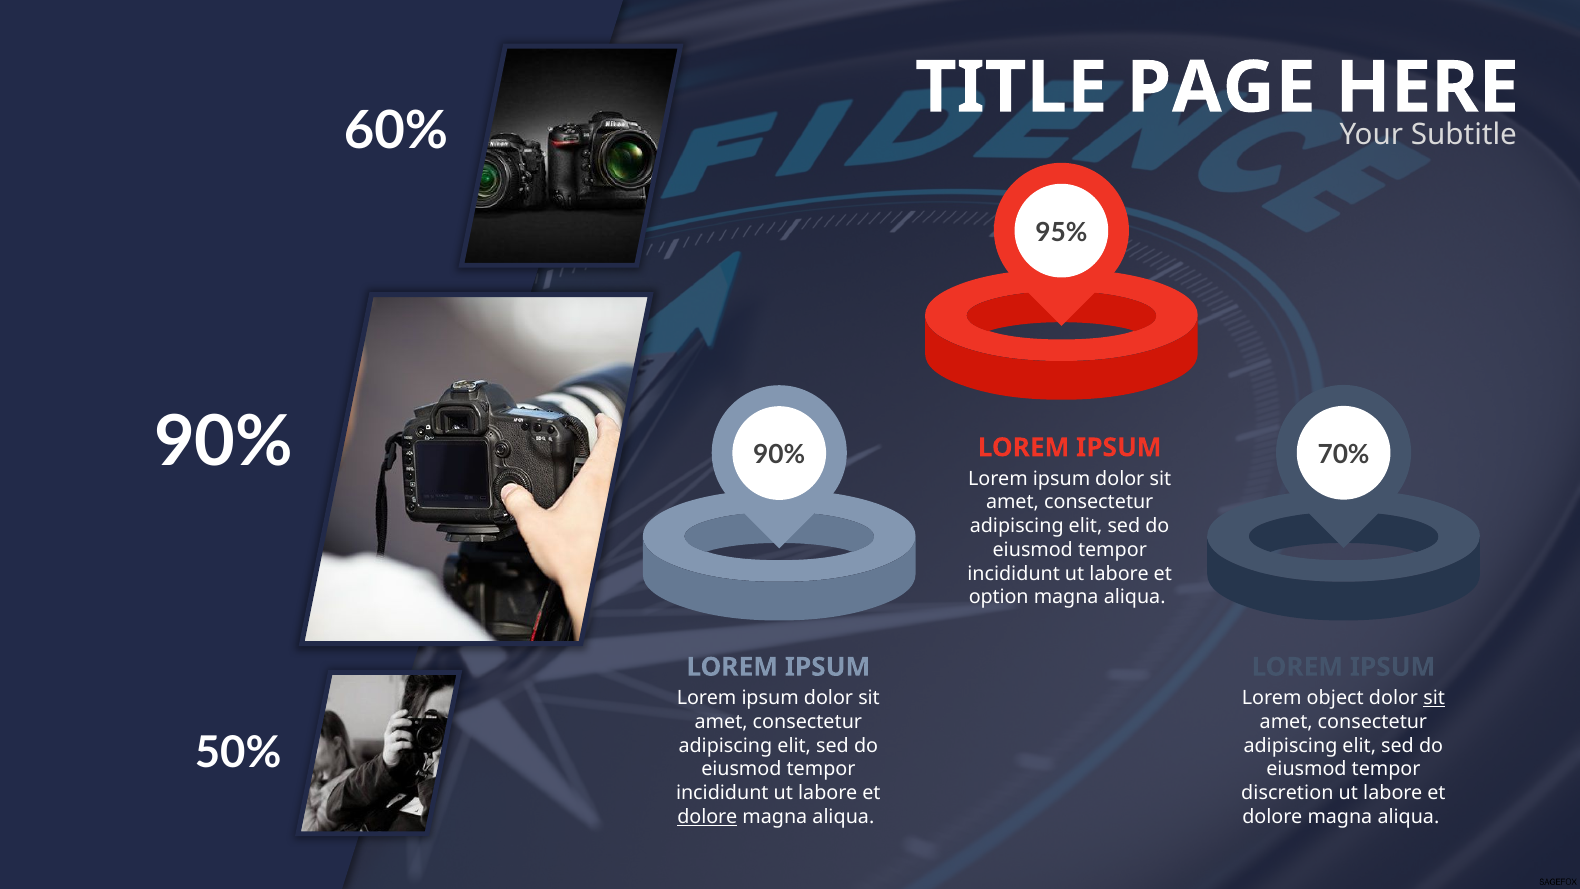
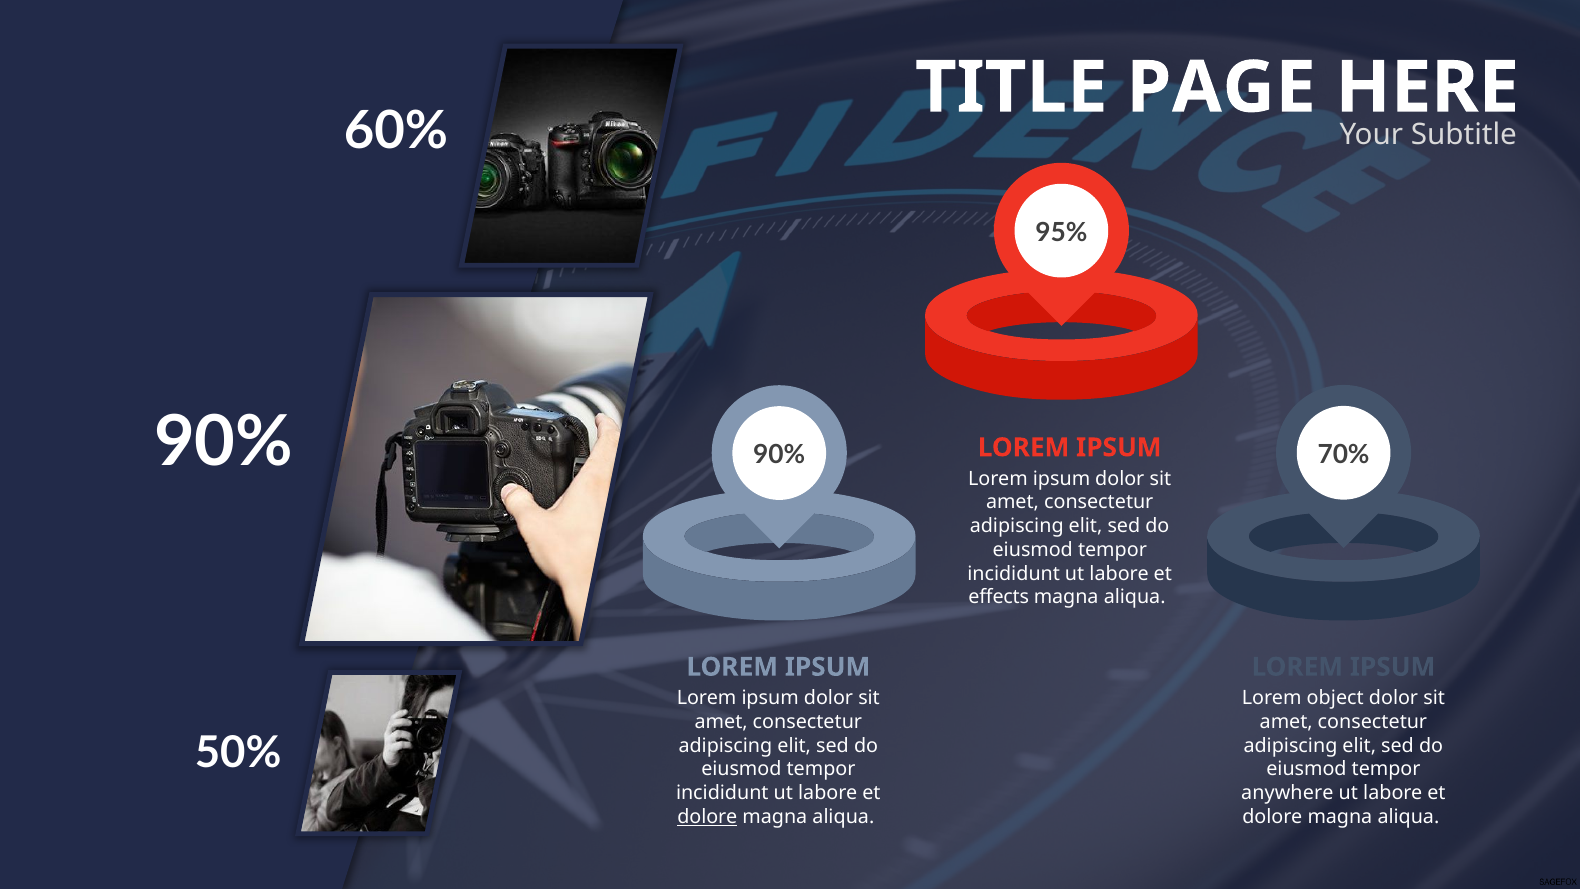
option: option -> effects (999, 597)
sit underline: present -> none (1434, 698)
discretion: discretion -> anywhere (1287, 793)
